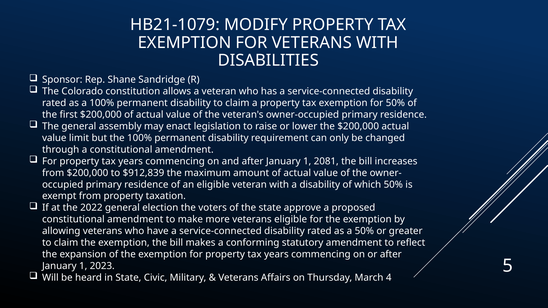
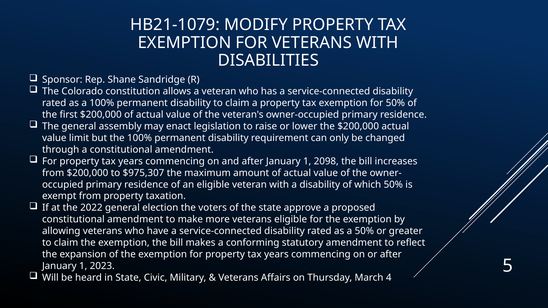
2081: 2081 -> 2098 (326, 161)
$912,839: $912,839 -> $975,307 (143, 173)
